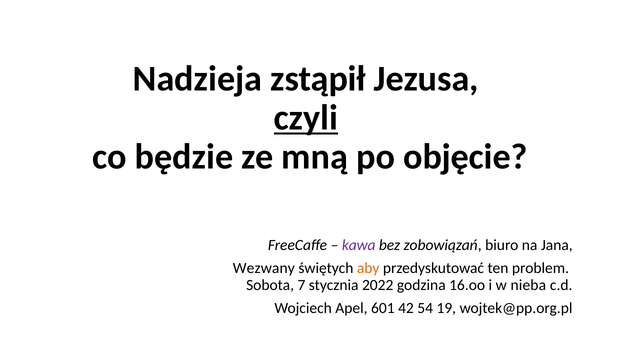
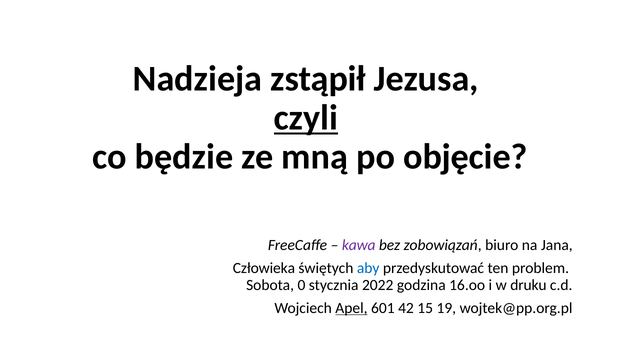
Wezwany: Wezwany -> Człowieka (264, 268)
aby colour: orange -> blue (368, 268)
7: 7 -> 0 (301, 285)
nieba: nieba -> druku (528, 285)
Apel underline: none -> present (351, 308)
54: 54 -> 15 (425, 308)
